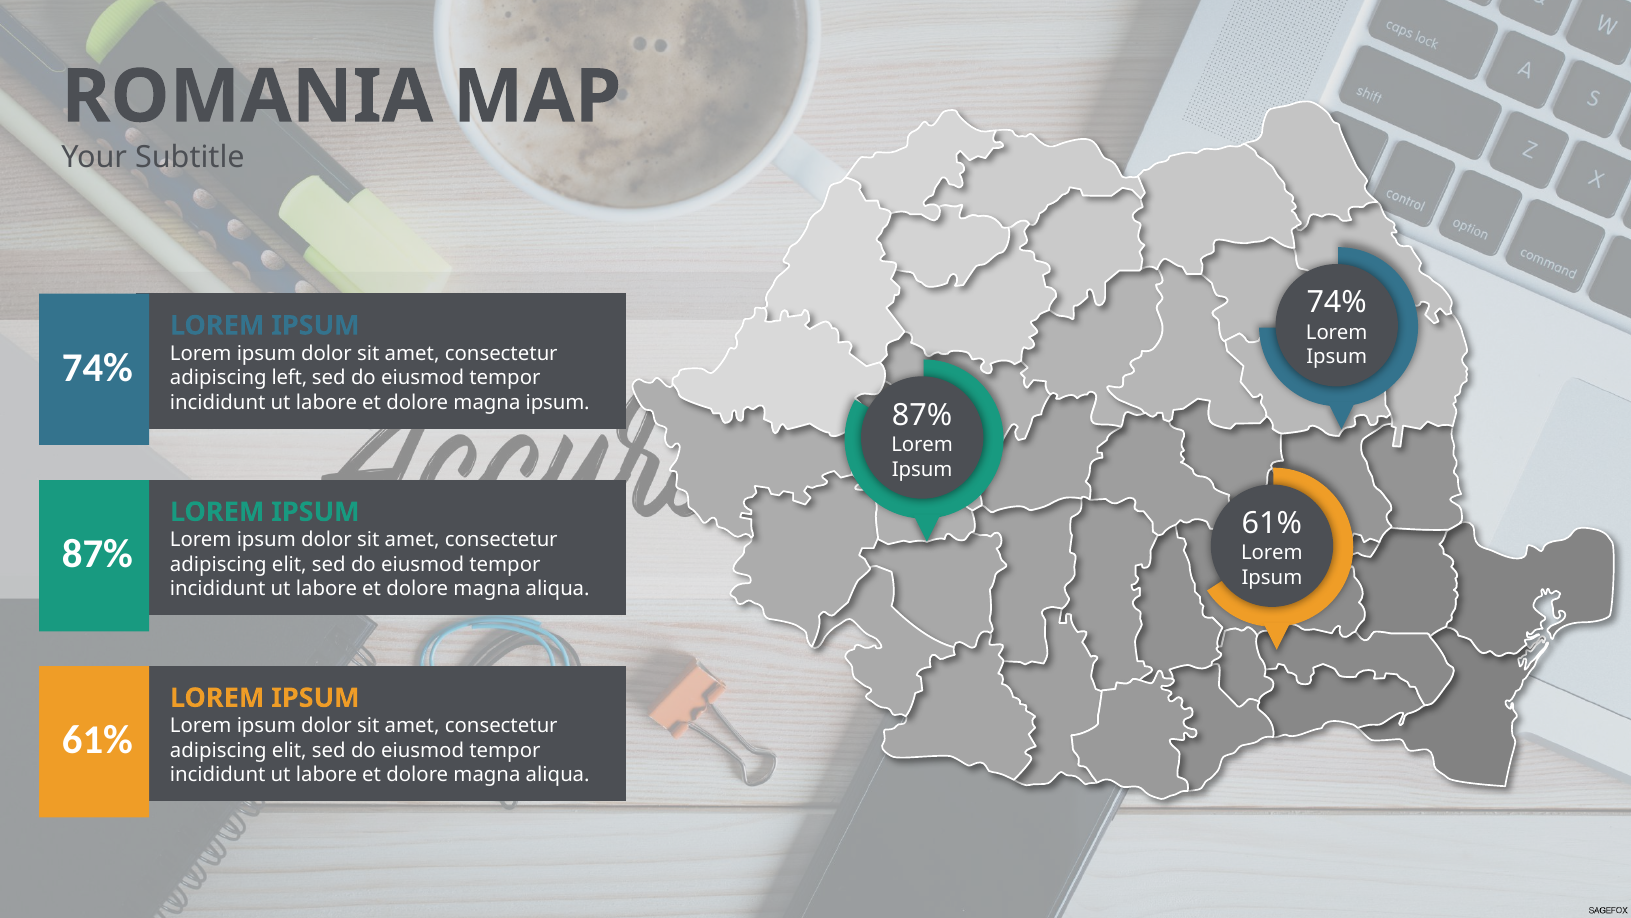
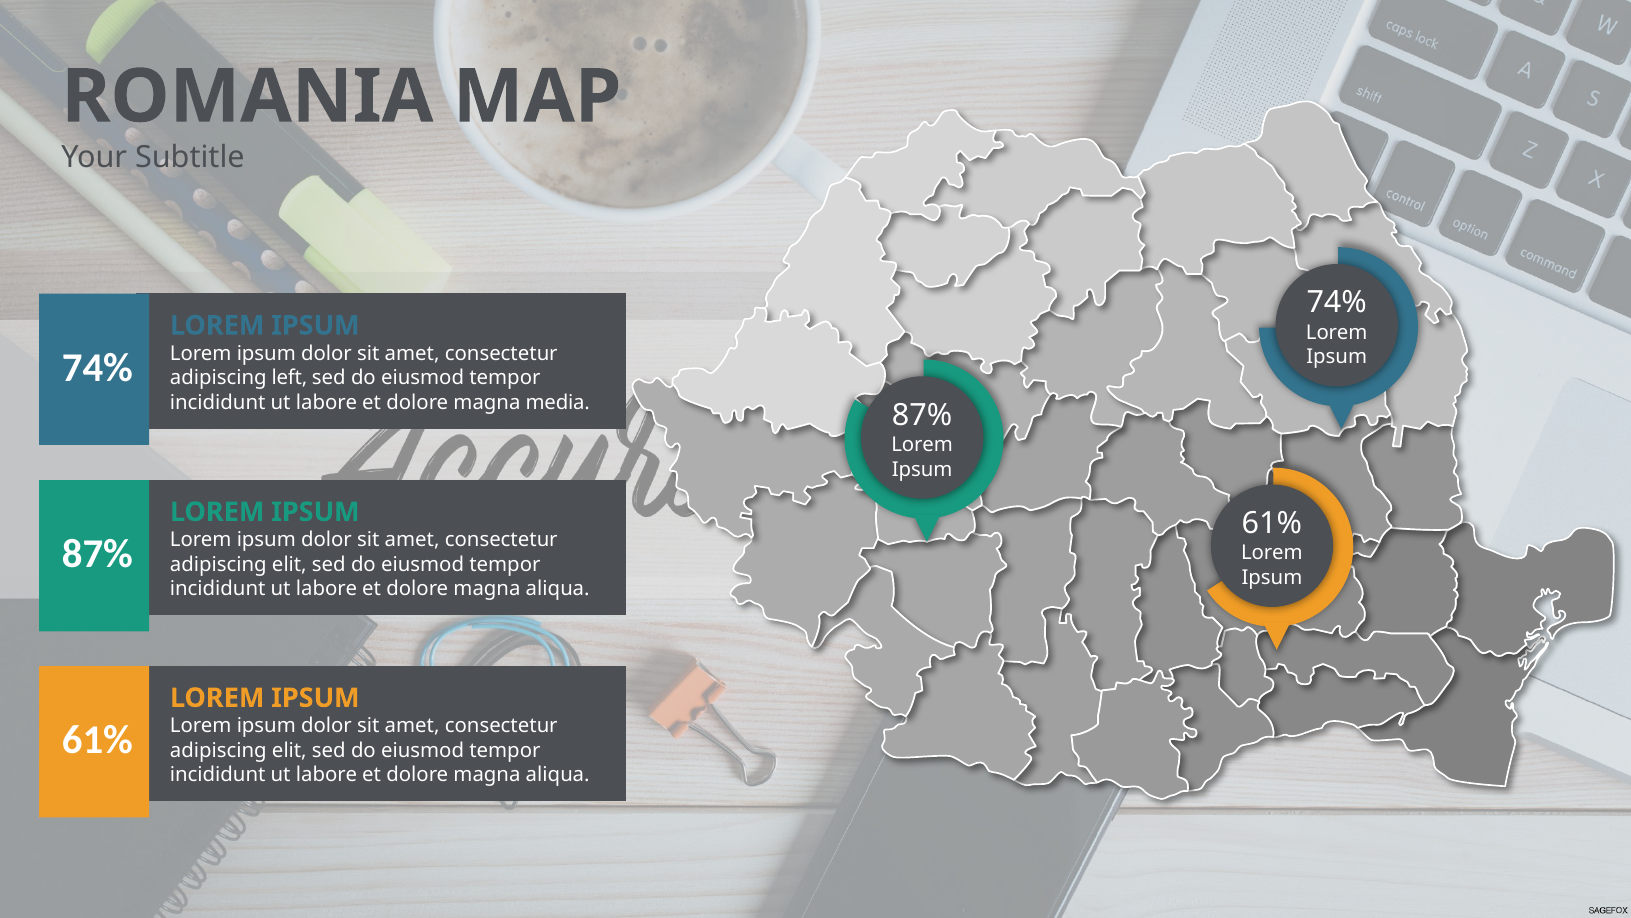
magna ipsum: ipsum -> media (558, 402)
